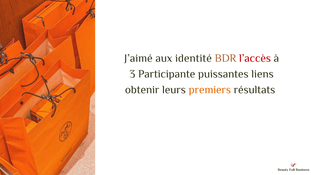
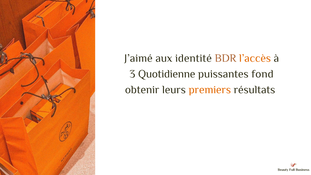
l’accès colour: red -> orange (255, 58)
Participante: Participante -> Quotidienne (167, 74)
liens: liens -> fond (262, 74)
